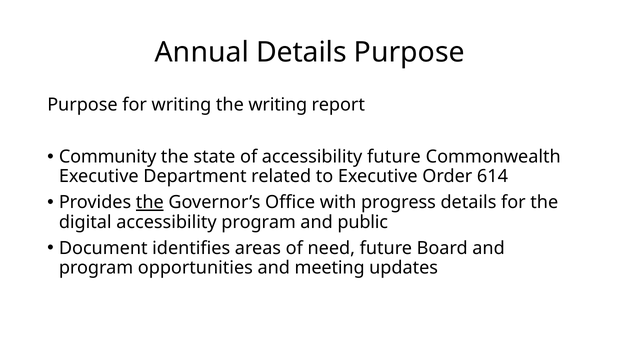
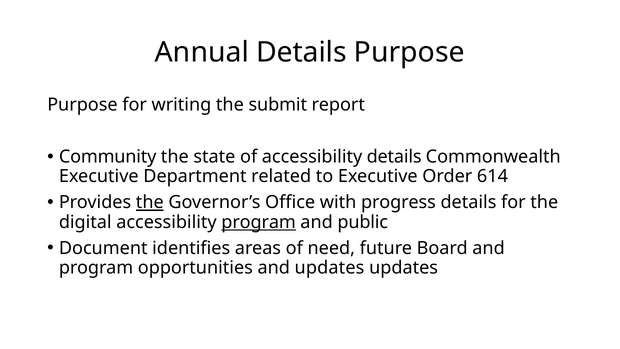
the writing: writing -> submit (278, 105)
accessibility future: future -> details (394, 157)
program underline: none -> present (259, 222)
and meeting: meeting -> updates (330, 267)
